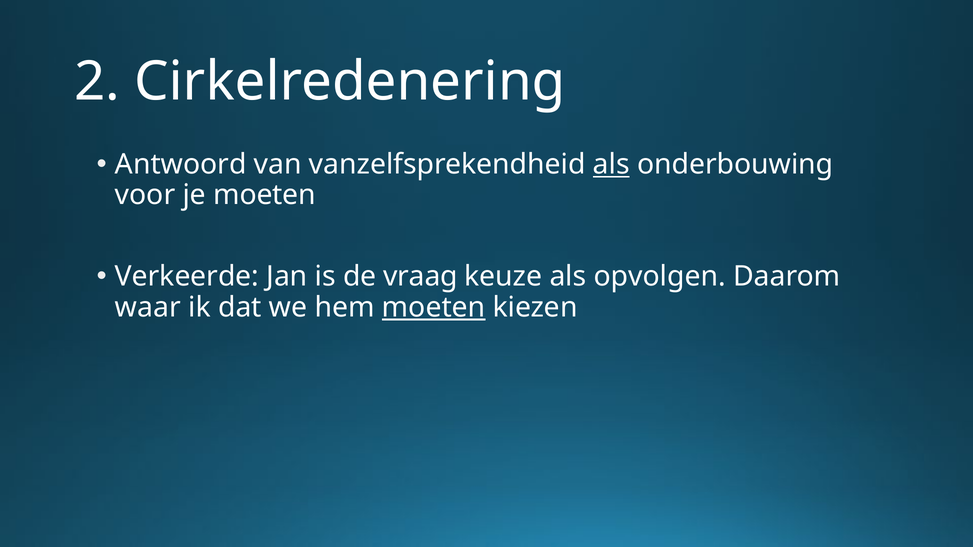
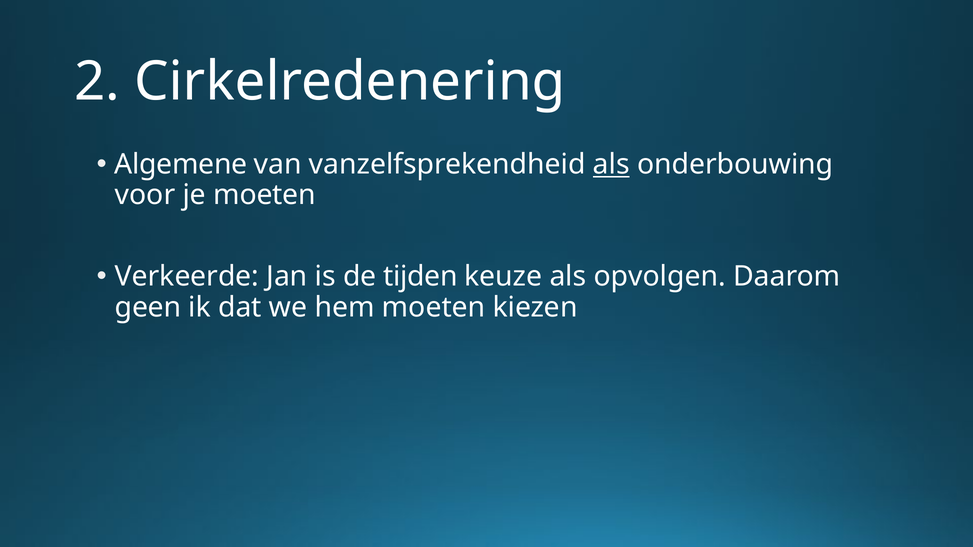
Antwoord: Antwoord -> Algemene (181, 165)
vraag: vraag -> tijden (420, 277)
waar: waar -> geen (148, 307)
moeten underline: present -> none (434, 307)
